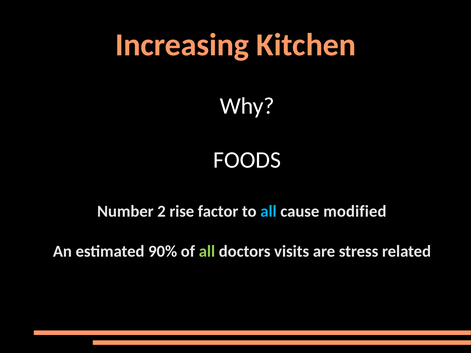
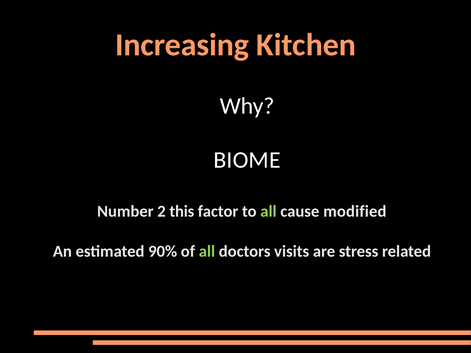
FOODS: FOODS -> BIOME (247, 160)
rise: rise -> this (182, 212)
all colour: light blue -> light green (268, 212)
